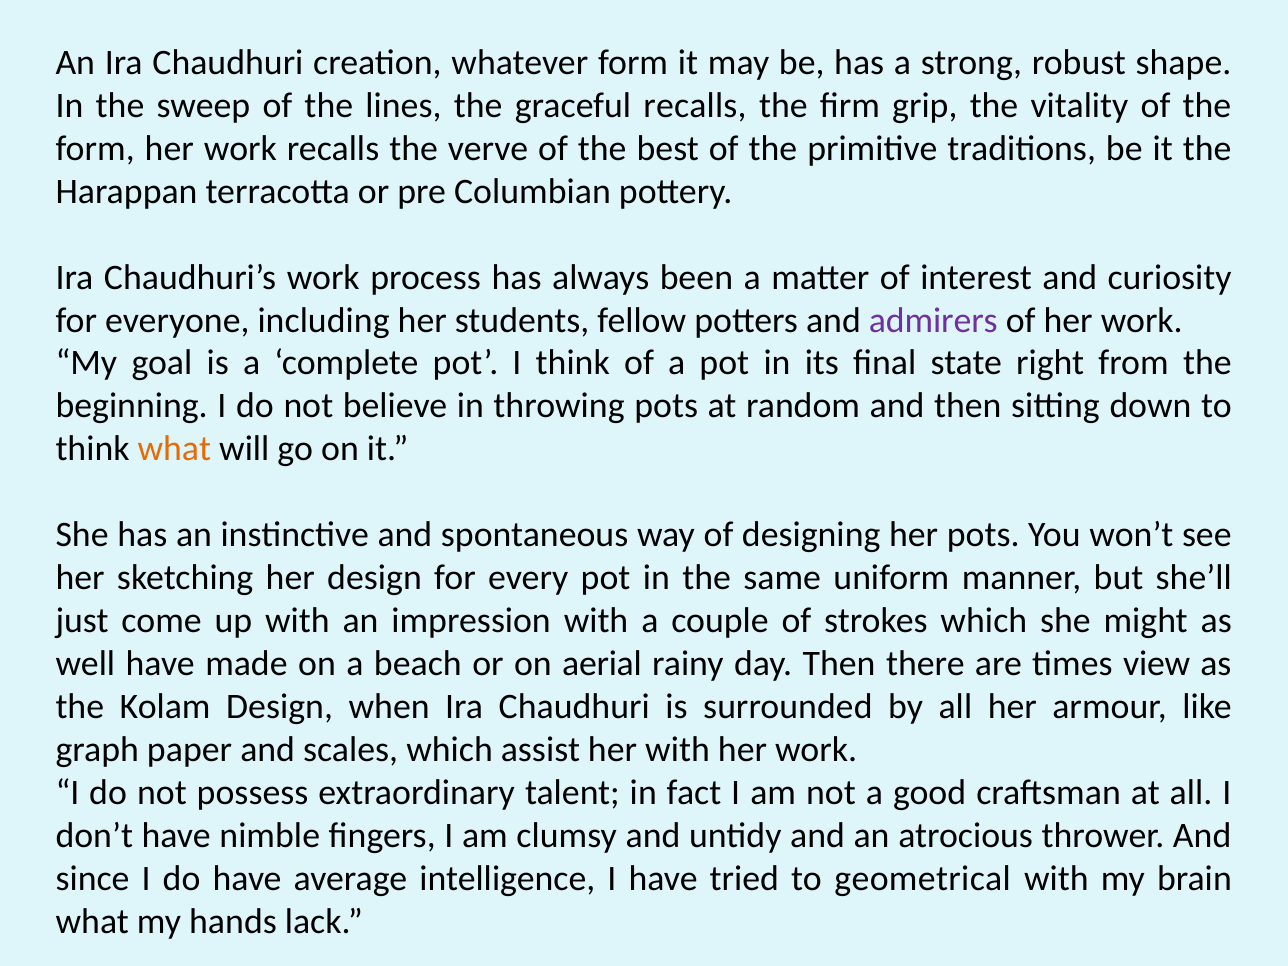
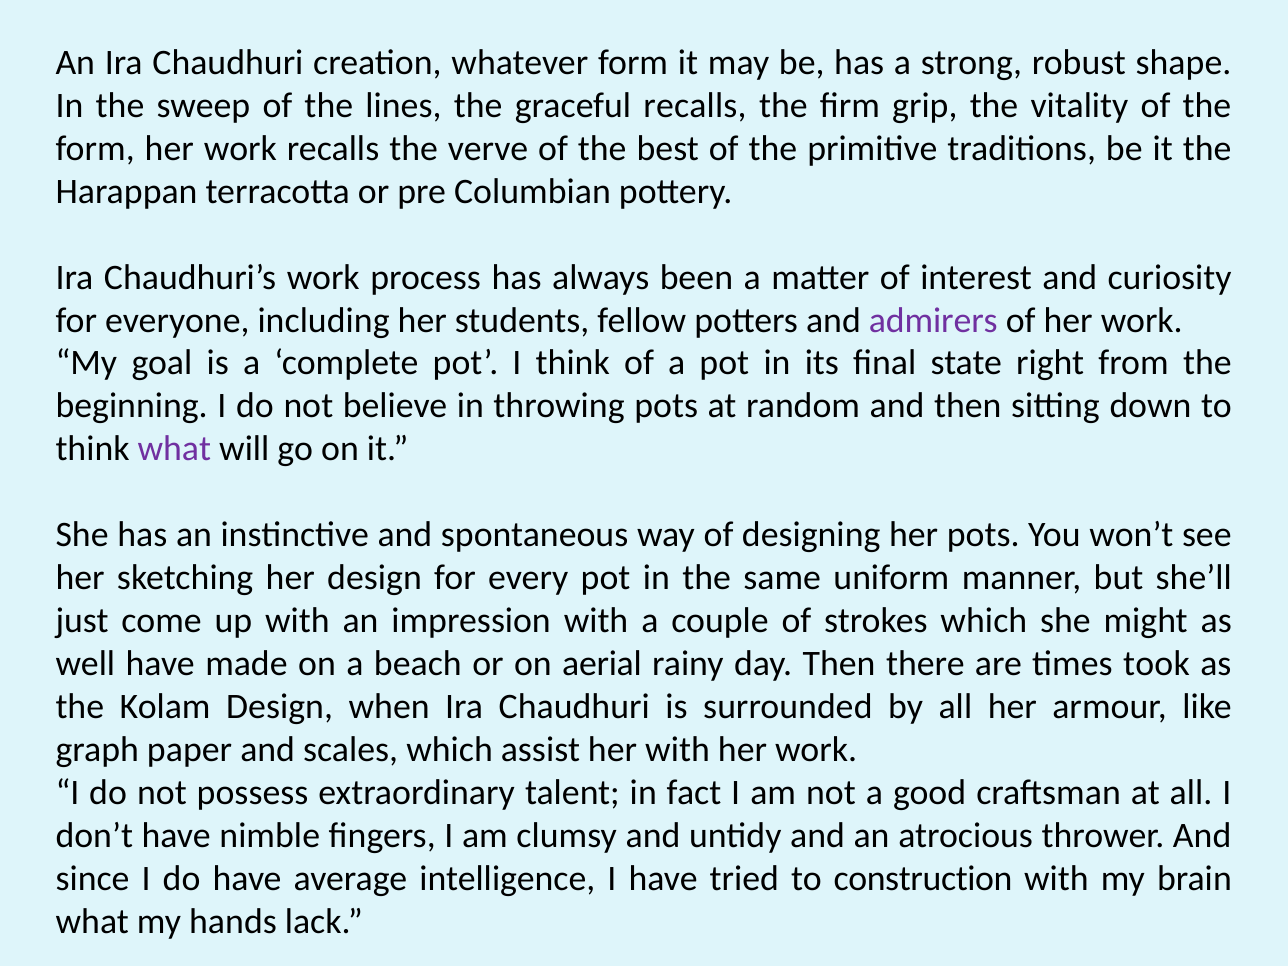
what colour: orange -> purple (174, 449)
view: view -> took (1156, 664)
geometrical: geometrical -> construction (923, 879)
